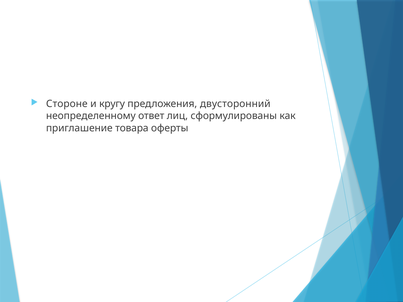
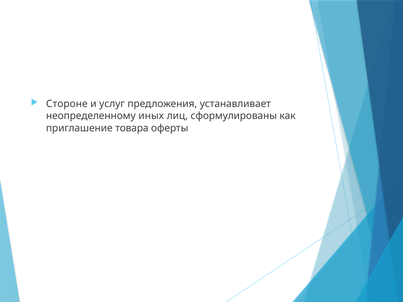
кругу: кругу -> услуг (112, 104)
двусторонний: двусторонний -> устанавливает (235, 104)
ответ: ответ -> иных (151, 116)
